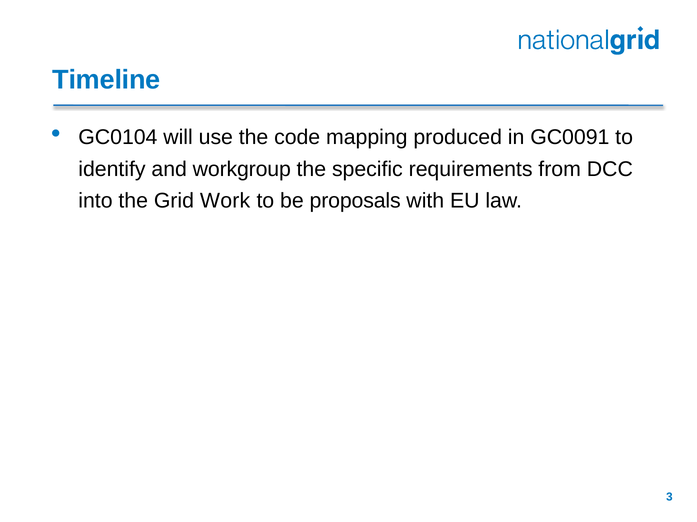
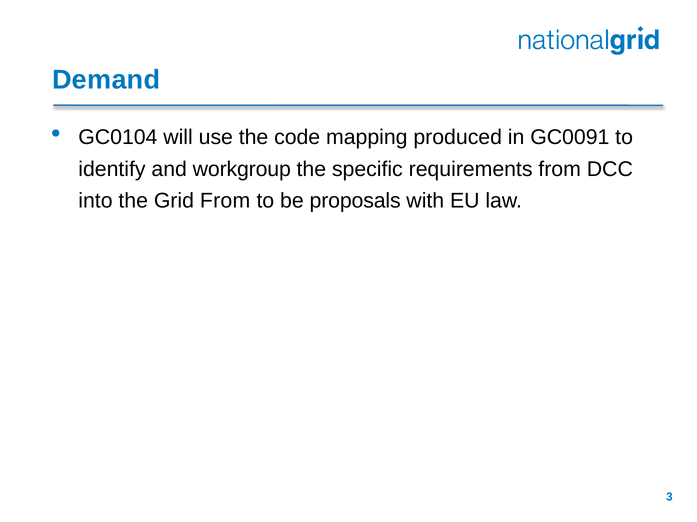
Timeline: Timeline -> Demand (106, 80)
Grid Work: Work -> From (225, 201)
